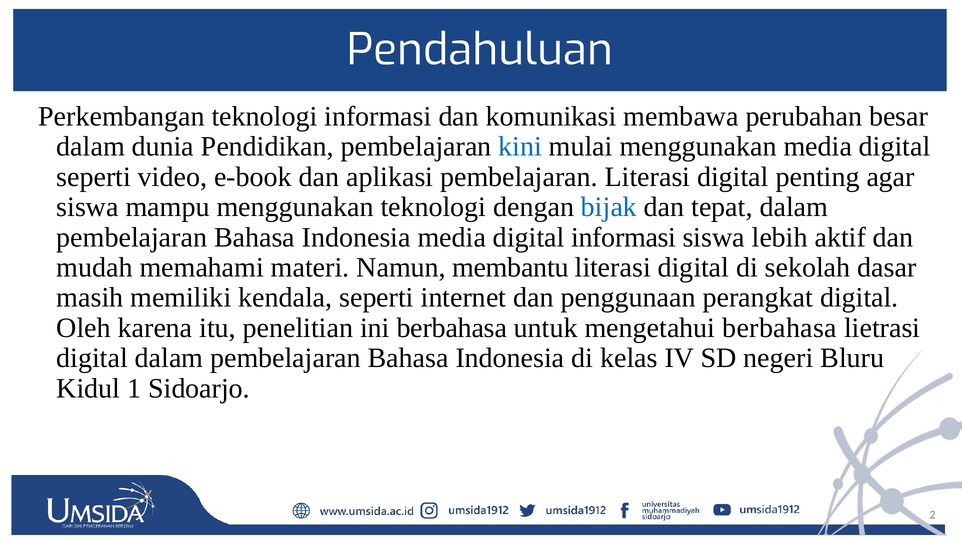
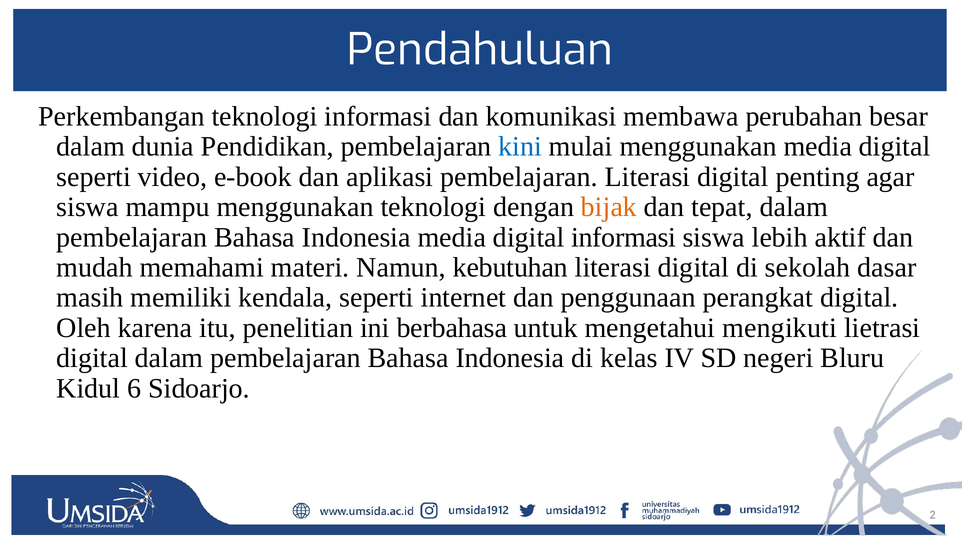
bijak colour: blue -> orange (609, 207)
membantu: membantu -> kebutuhan (510, 268)
mengetahui berbahasa: berbahasa -> mengikuti (780, 328)
1: 1 -> 6 (134, 389)
